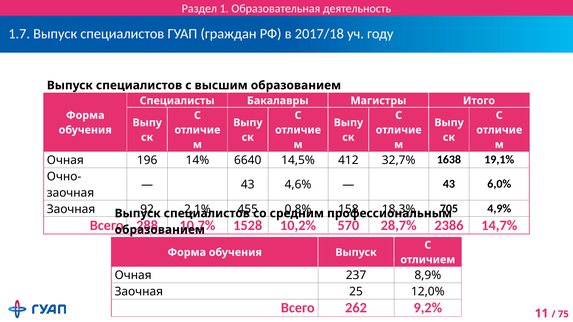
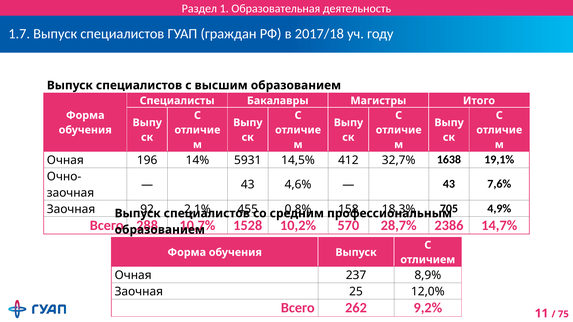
6640: 6640 -> 5931 (248, 160)
6,0%: 6,0% -> 7,6% (499, 184)
